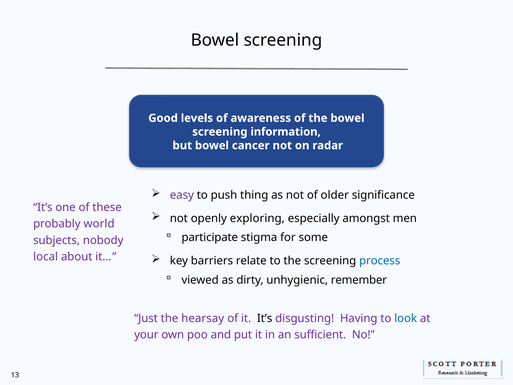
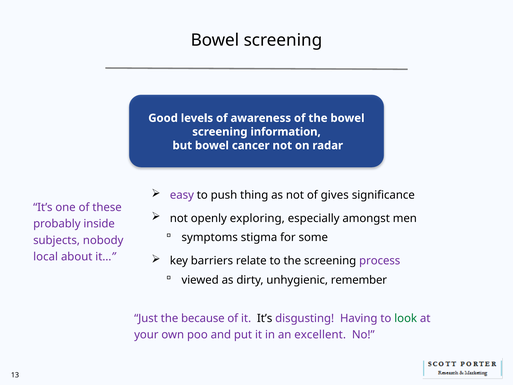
older: older -> gives (335, 195)
world: world -> inside (99, 224)
participate: participate -> symptoms (210, 237)
process colour: blue -> purple (380, 261)
hearsay: hearsay -> because (203, 318)
look colour: blue -> green (406, 318)
sufficient: sufficient -> excellent (320, 335)
